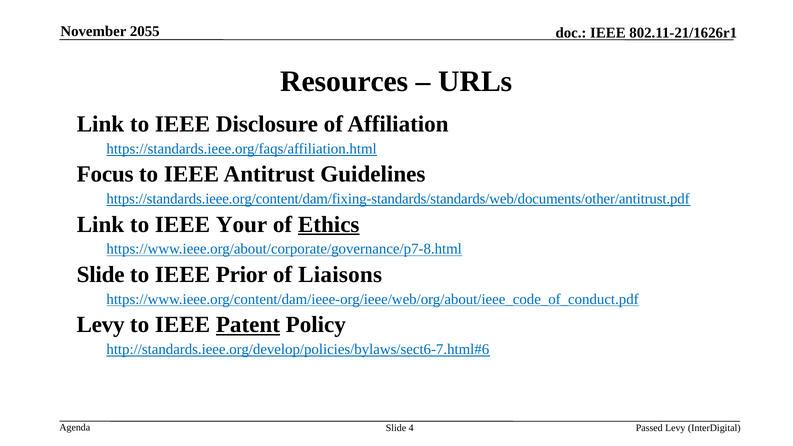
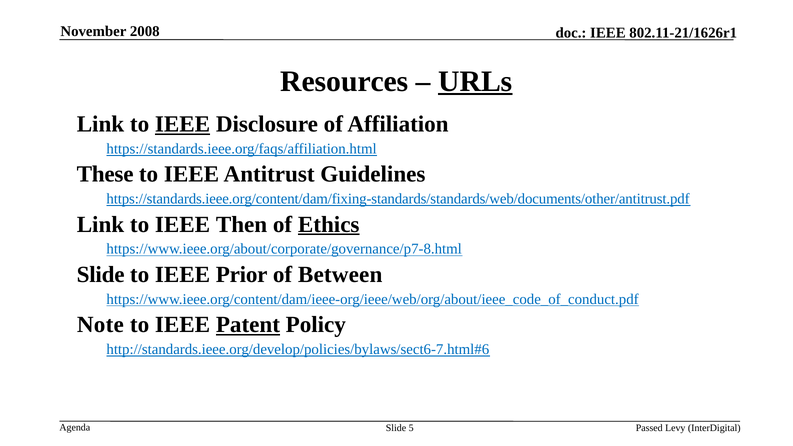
2055: 2055 -> 2008 (145, 32)
URLs underline: none -> present (475, 81)
IEEE underline: none -> present (183, 124)
Focus: Focus -> These (105, 174)
Your: Your -> Then (242, 224)
Liaisons: Liaisons -> Between (340, 275)
Levy: Levy -> Note (100, 325)
4: 4 -> 5 (411, 428)
